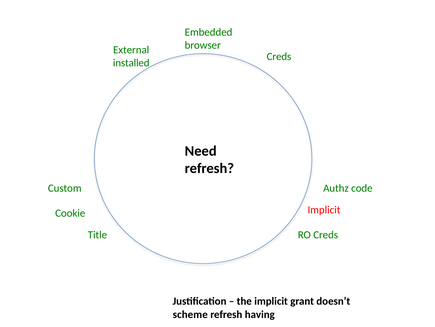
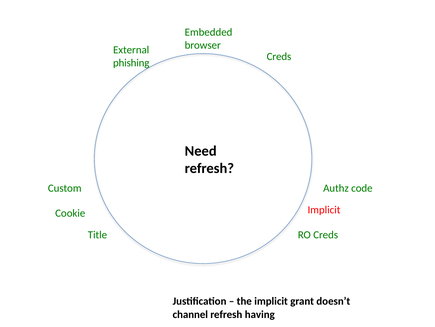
installed: installed -> phishing (131, 63)
scheme: scheme -> channel (190, 314)
